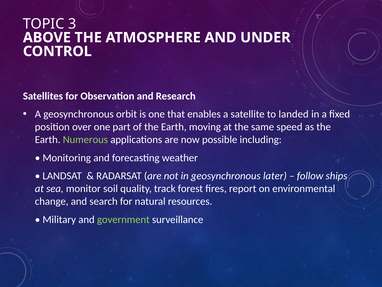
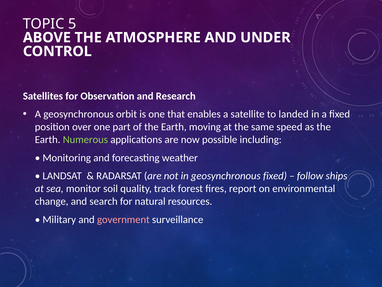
3: 3 -> 5 (72, 24)
geosynchronous later: later -> fixed (275, 176)
government colour: light green -> pink (123, 219)
